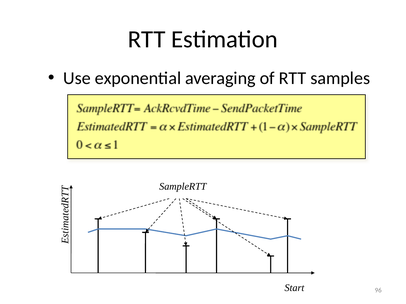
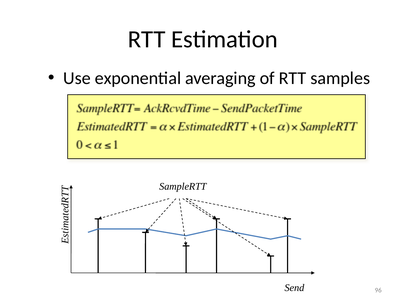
Start: Start -> Send (294, 288)
